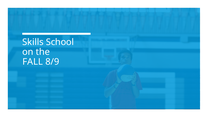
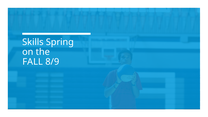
School: School -> Spring (60, 42)
